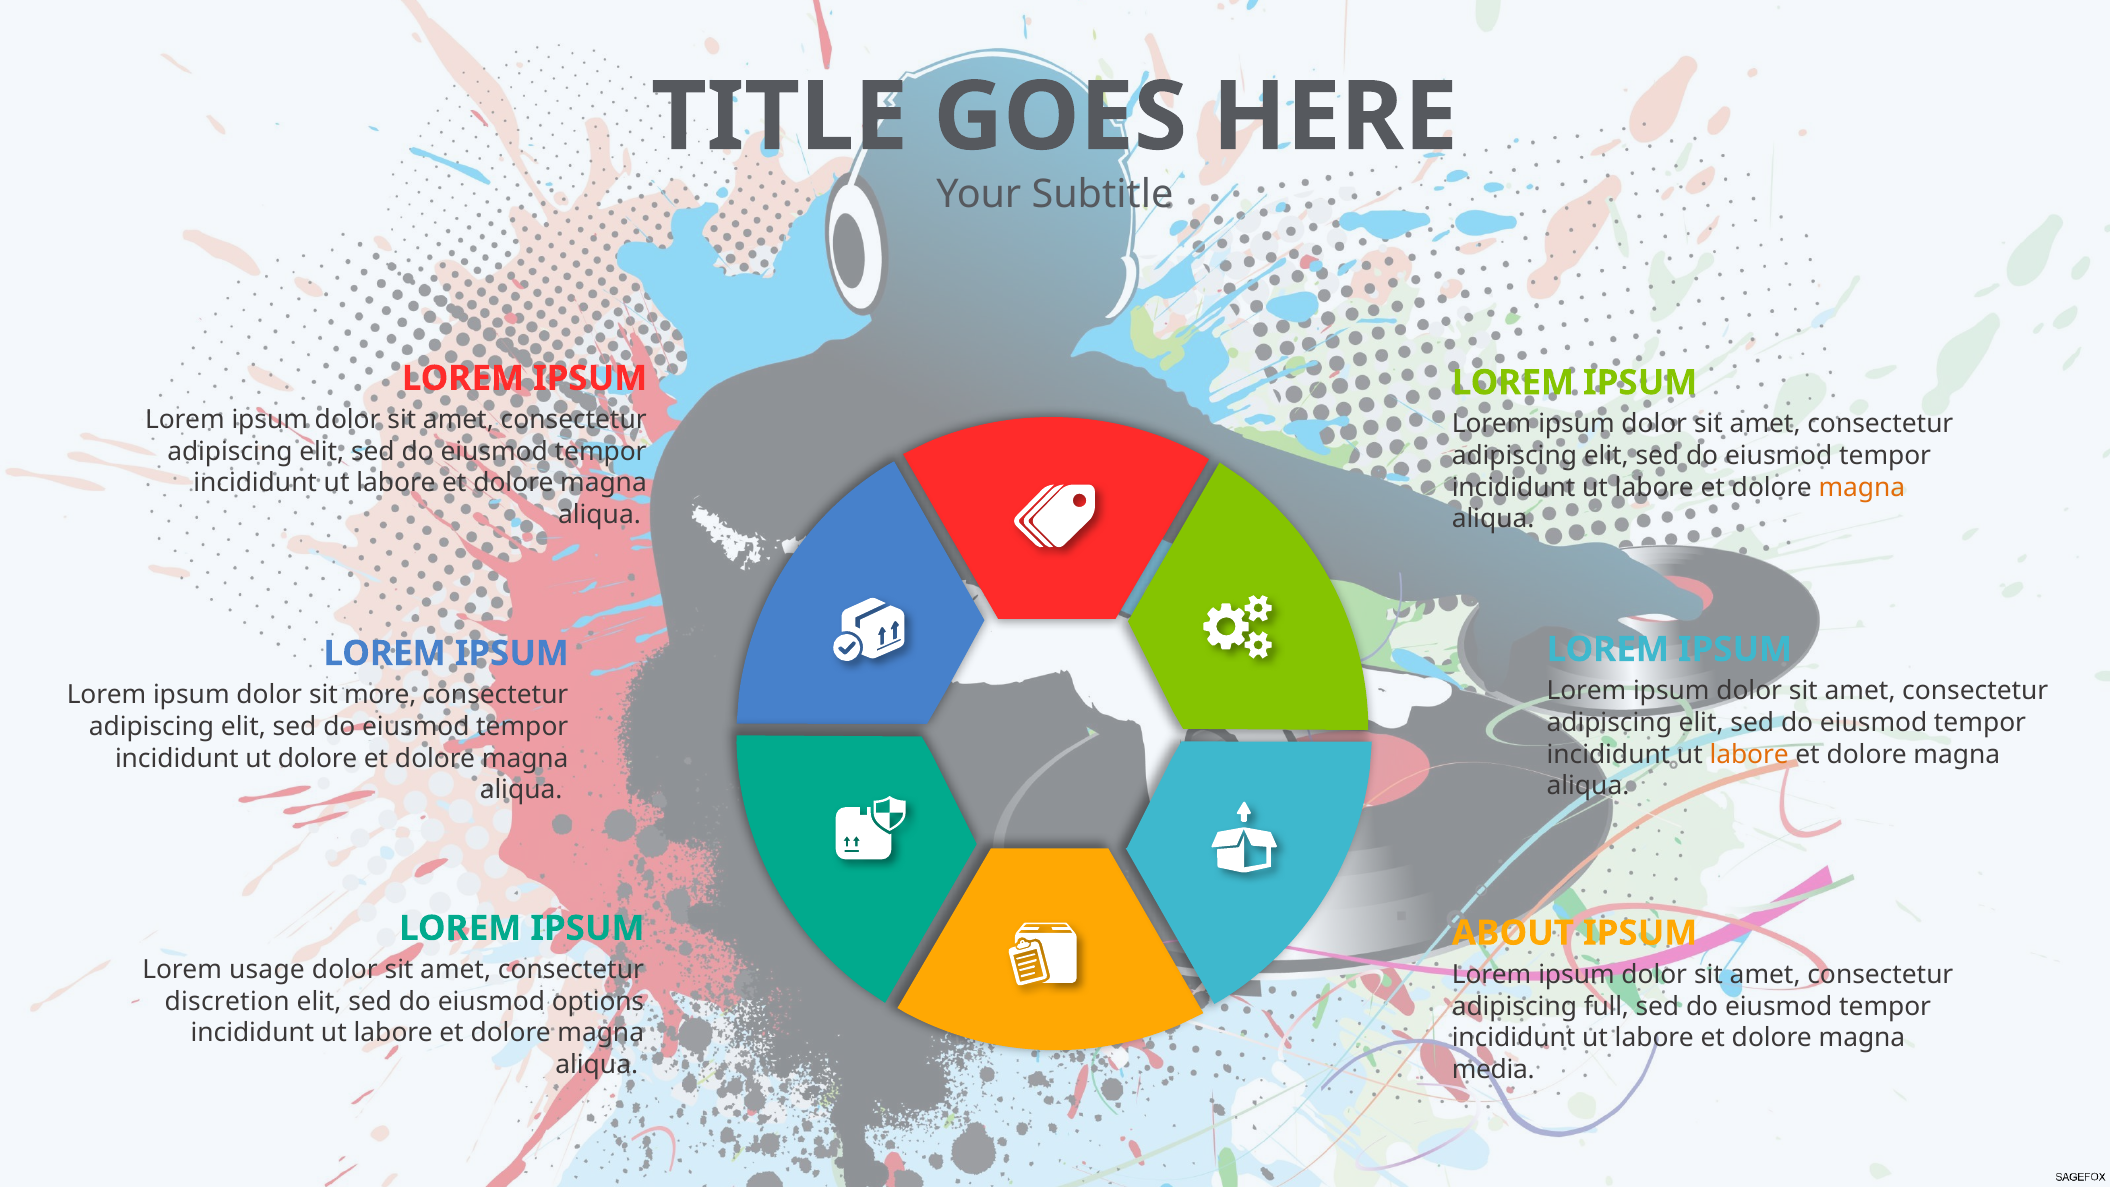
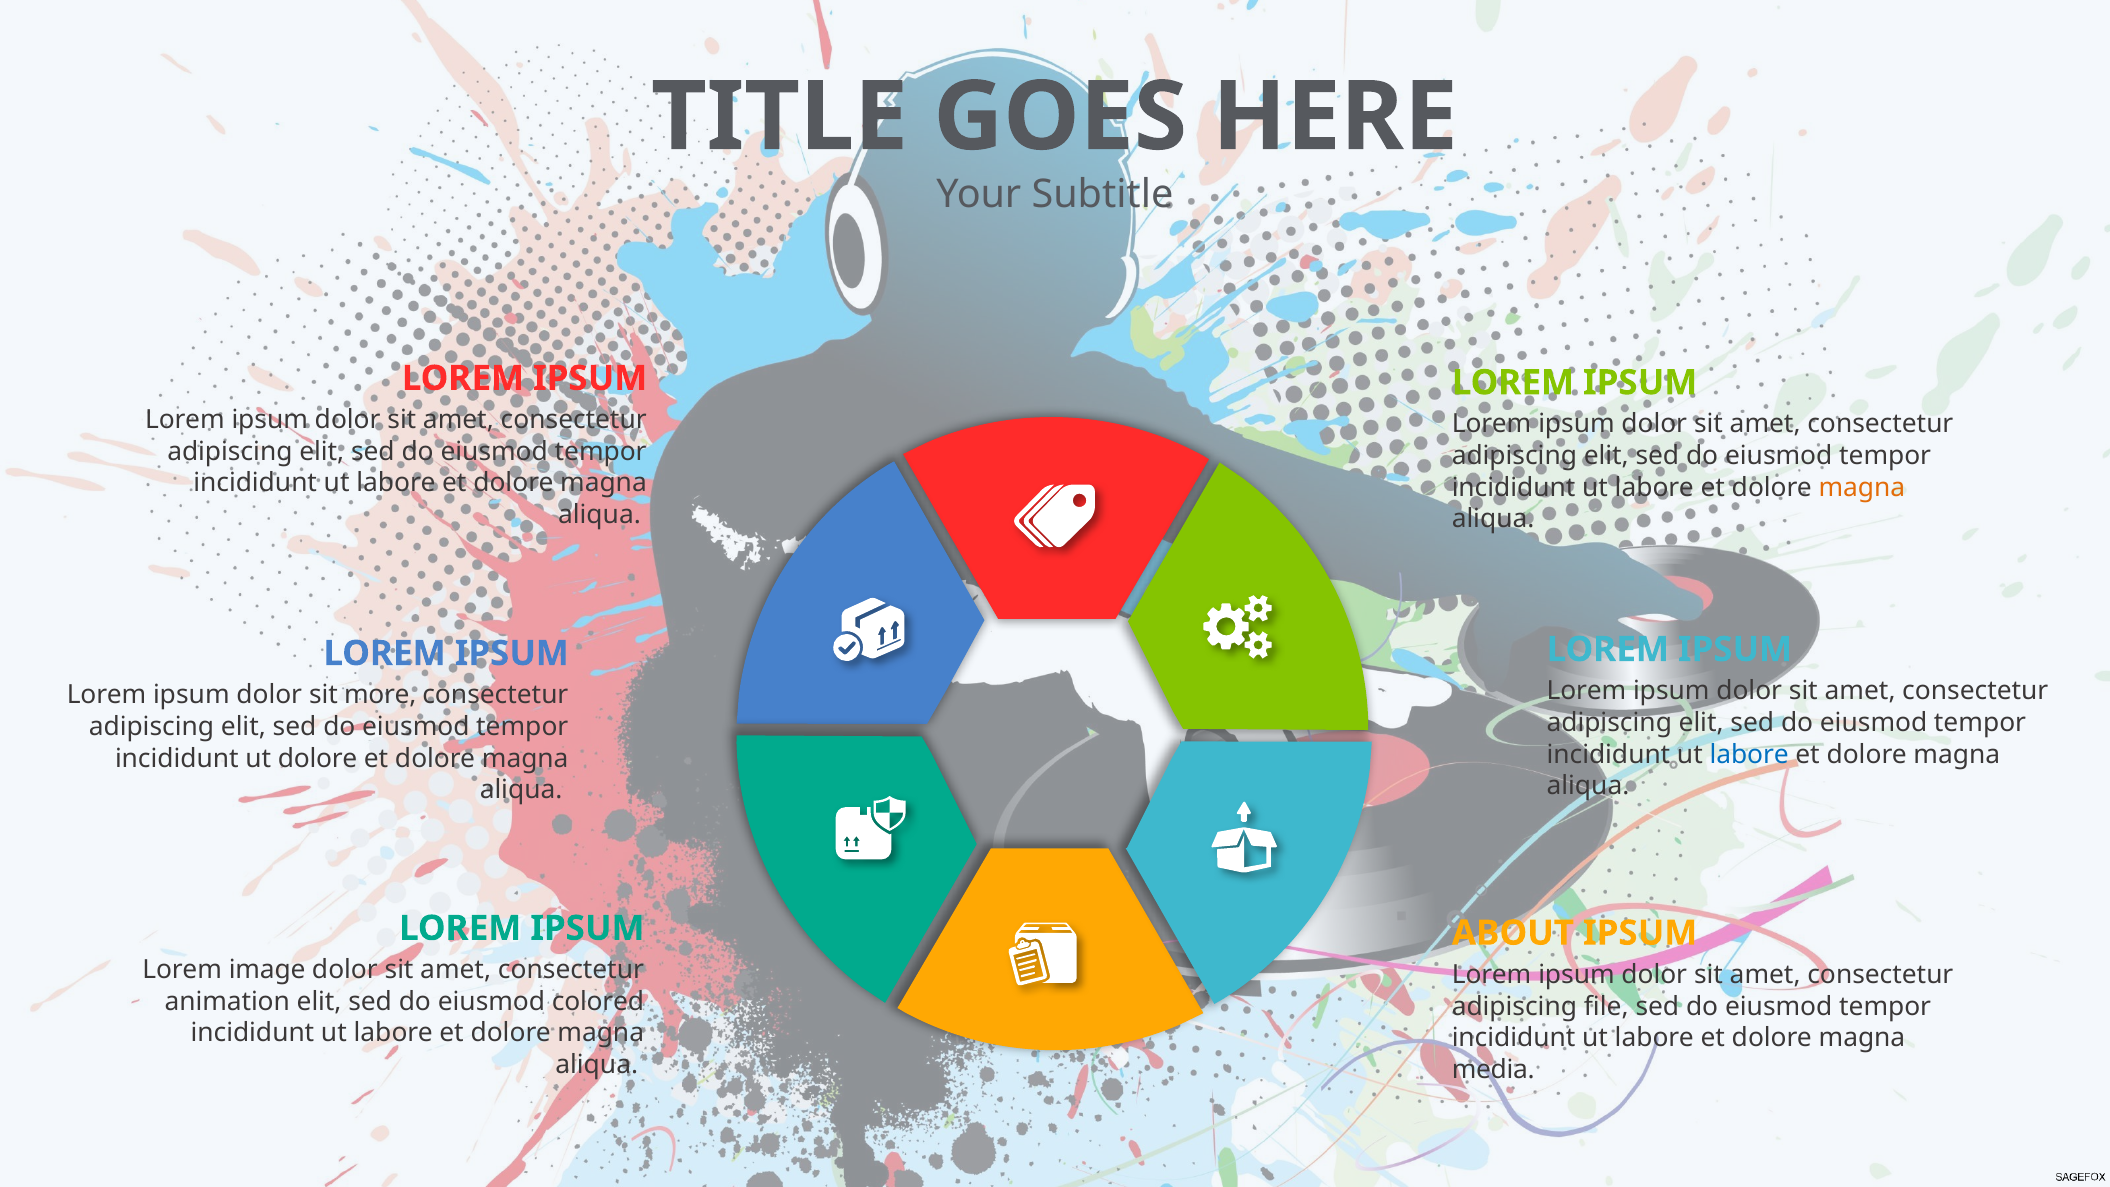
labore colour: orange -> blue (1749, 754)
usage: usage -> image (267, 970)
discretion: discretion -> animation (227, 1001)
options: options -> colored (598, 1001)
full: full -> file (1606, 1006)
